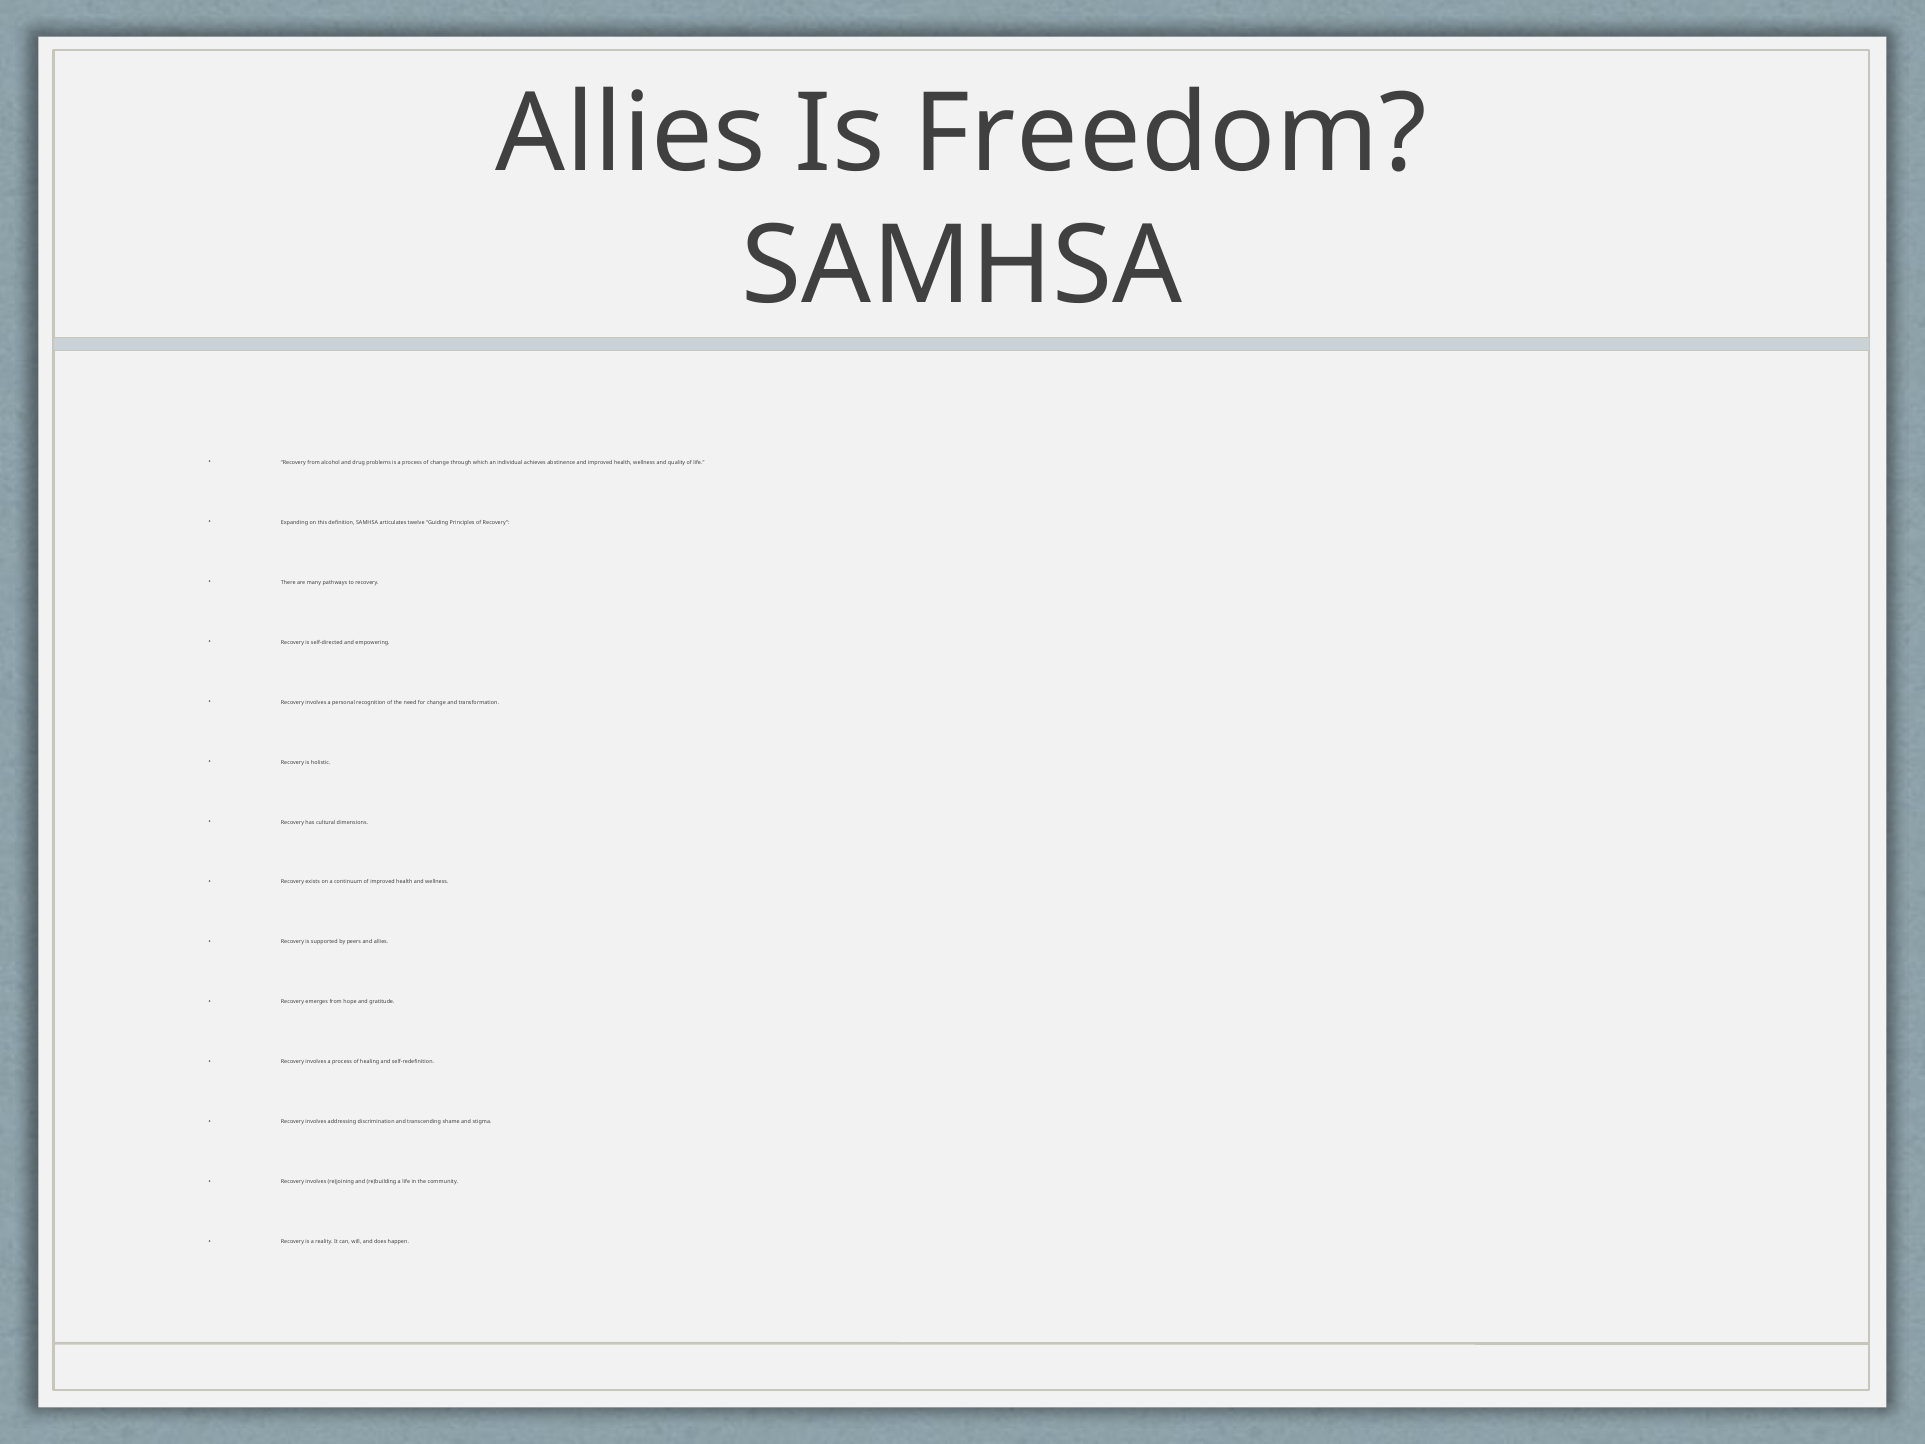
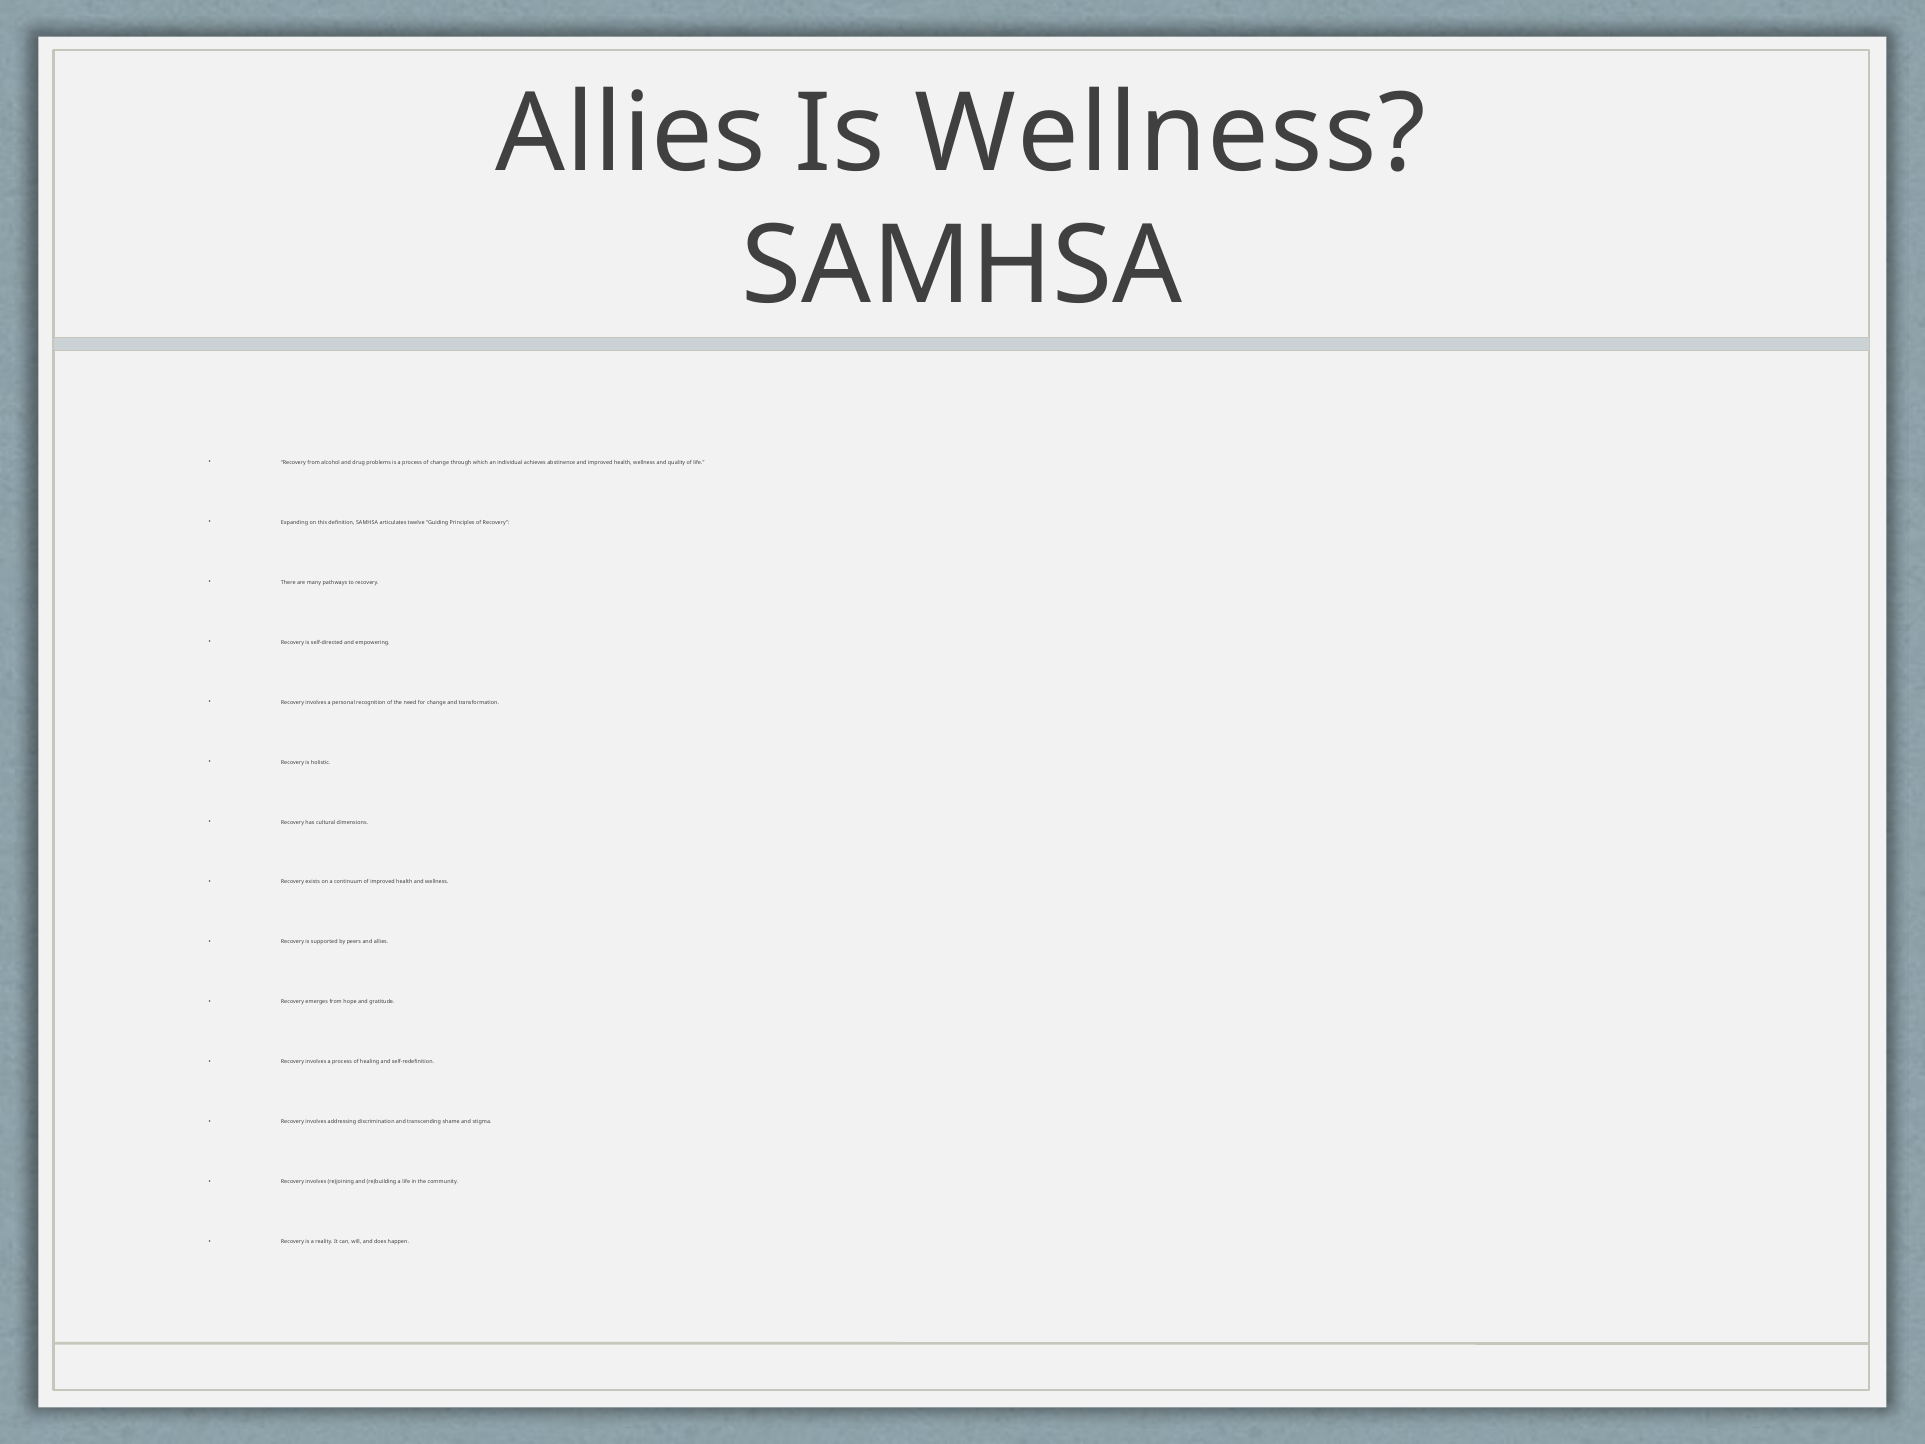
Is Freedom: Freedom -> Wellness (1170, 134)
